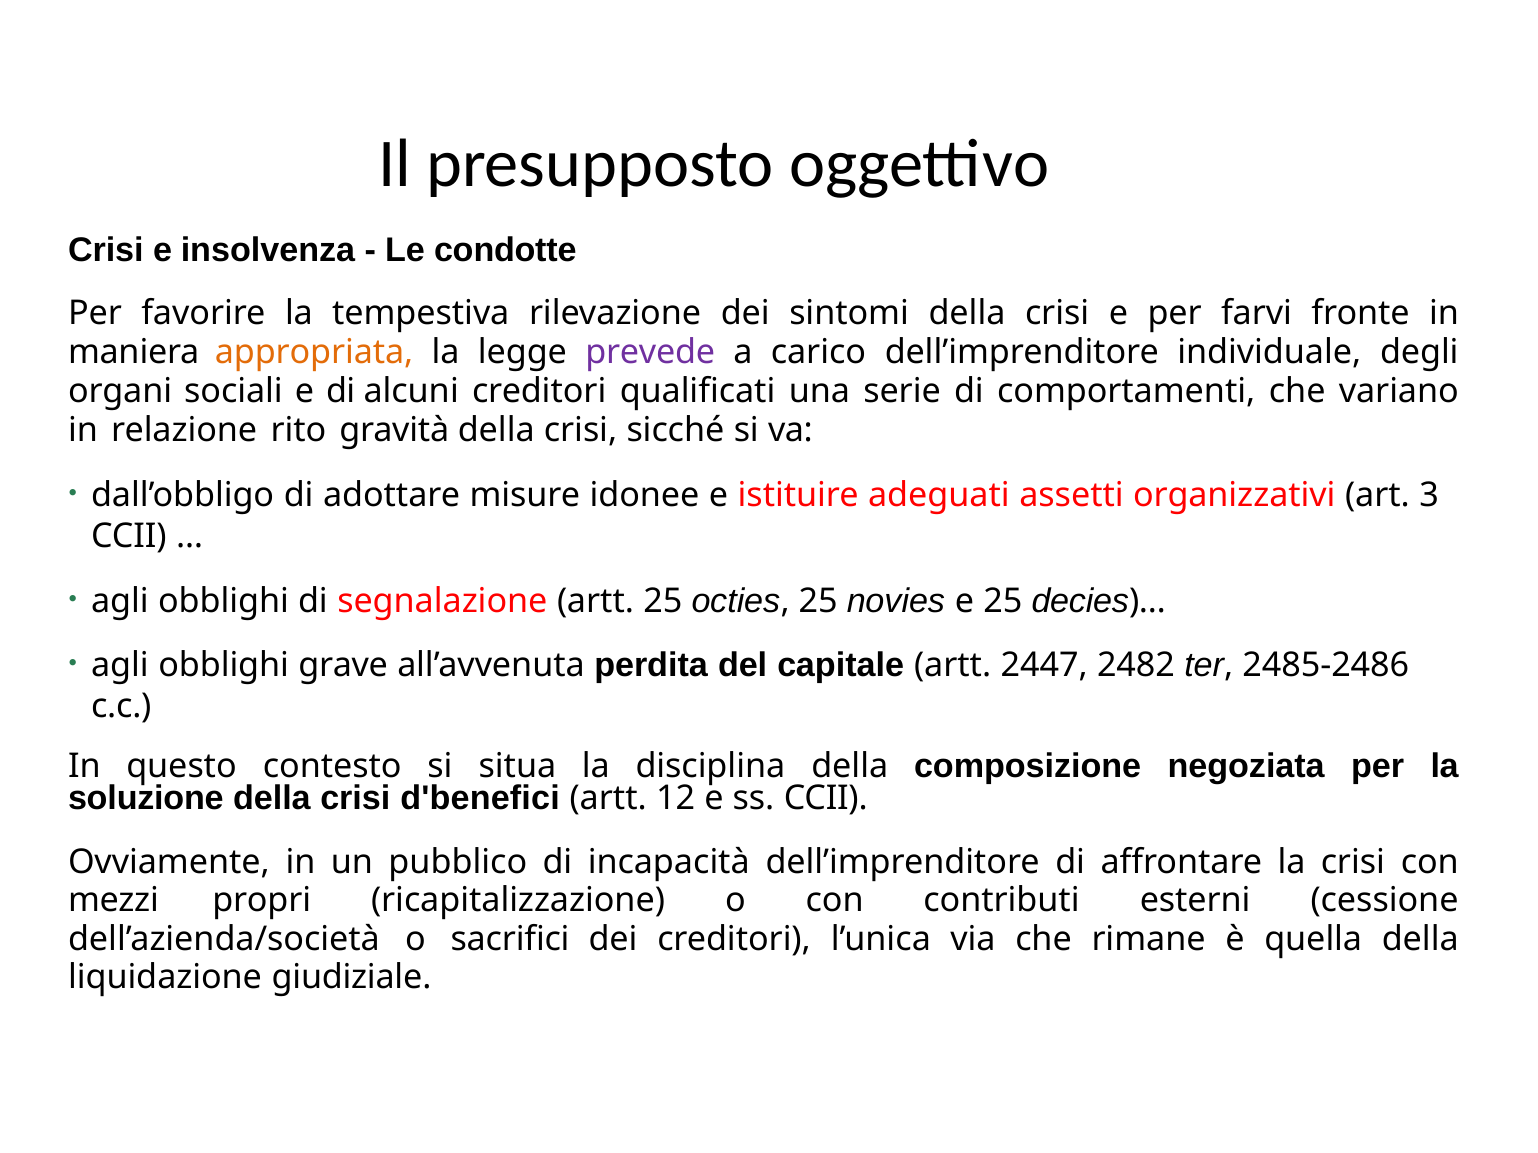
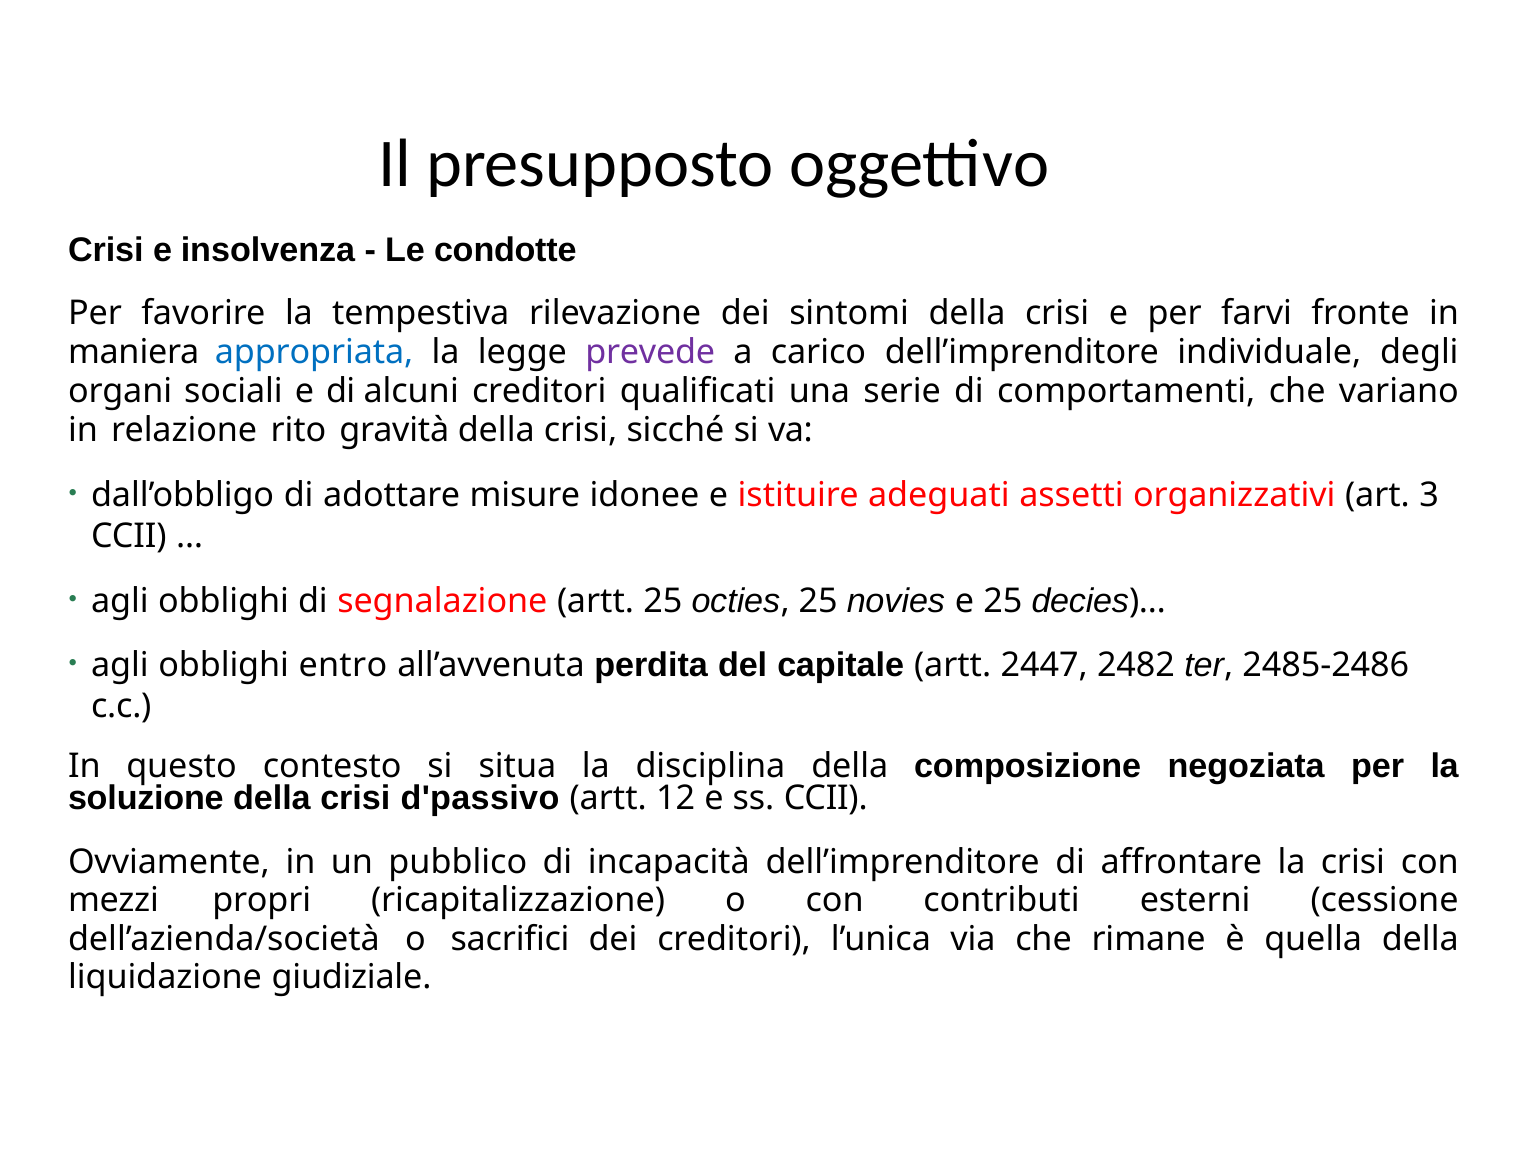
appropriata colour: orange -> blue (314, 352)
grave: grave -> entro (343, 666)
d'benefici: d'benefici -> d'passivo (480, 798)
